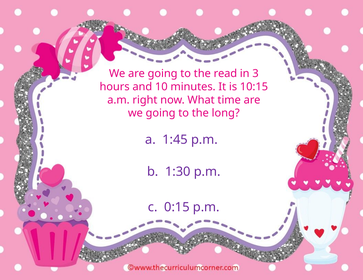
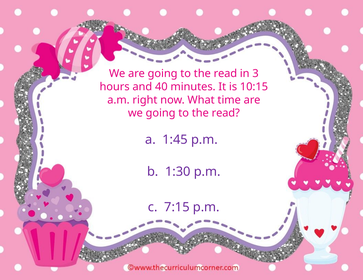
10: 10 -> 40 (161, 87)
long: long -> read (226, 113)
0:15: 0:15 -> 7:15 (177, 208)
